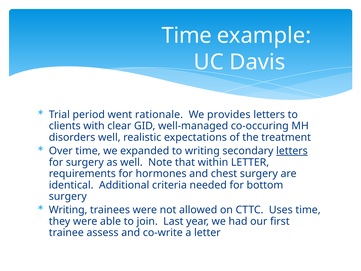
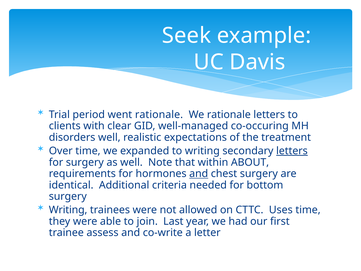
Time: Time -> Seek (187, 36)
We provides: provides -> rationale (229, 114)
within LETTER: LETTER -> ABOUT (250, 162)
and underline: none -> present (199, 173)
